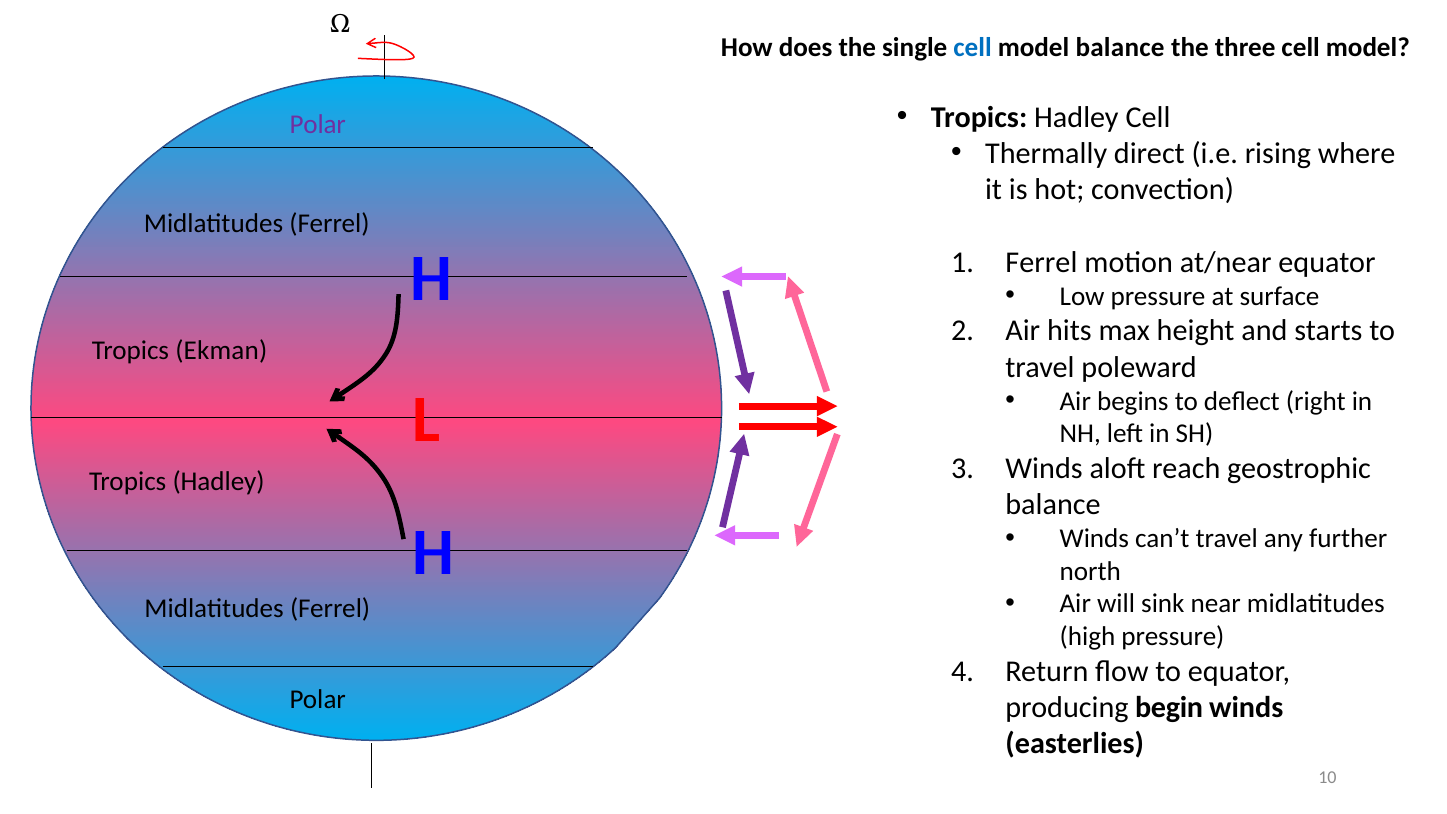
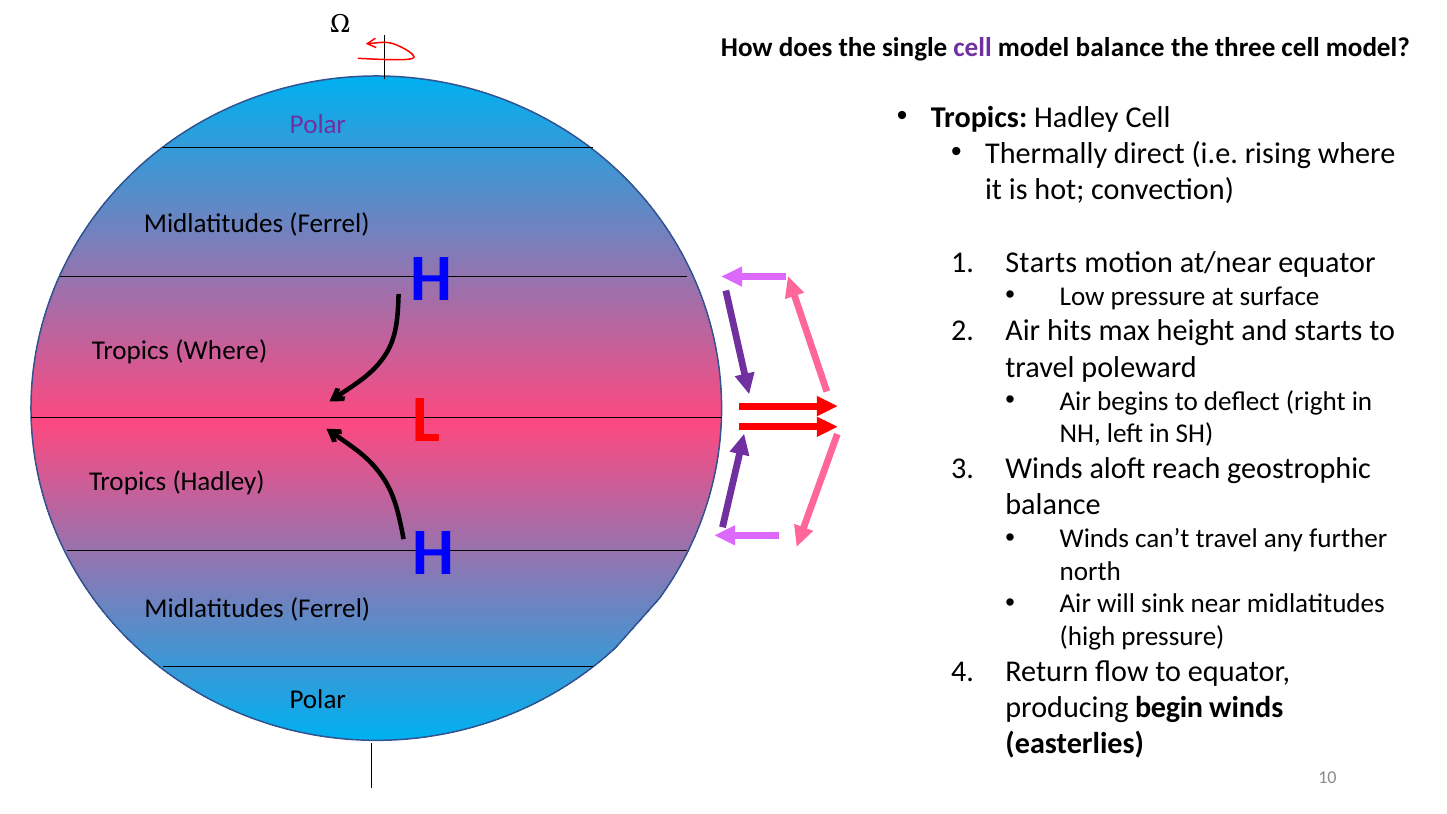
cell colour: blue -> purple (973, 48)
Ferrel: Ferrel -> Starts (1041, 262)
Tropics Ekman: Ekman -> Where (221, 350)
